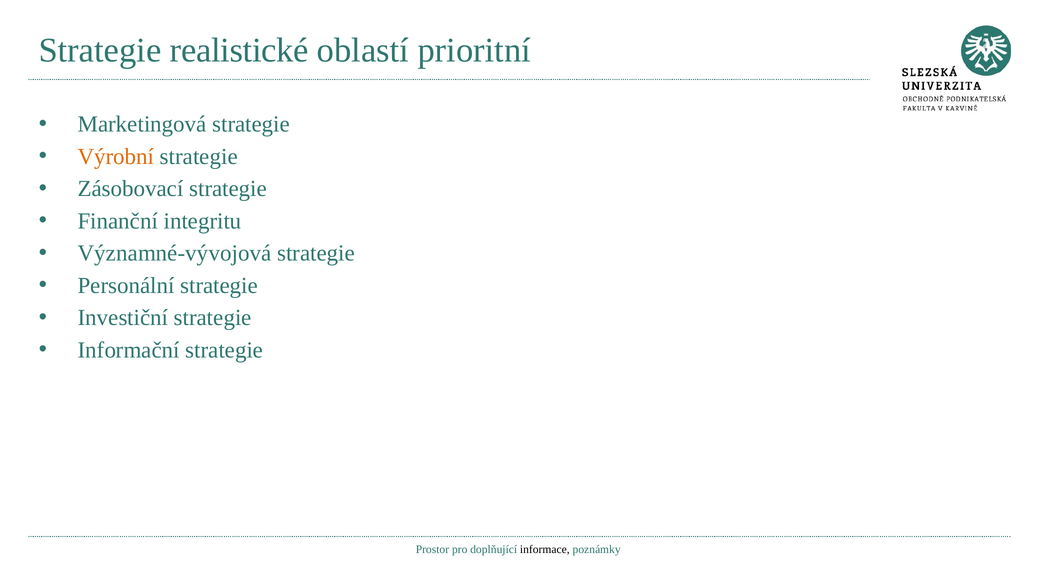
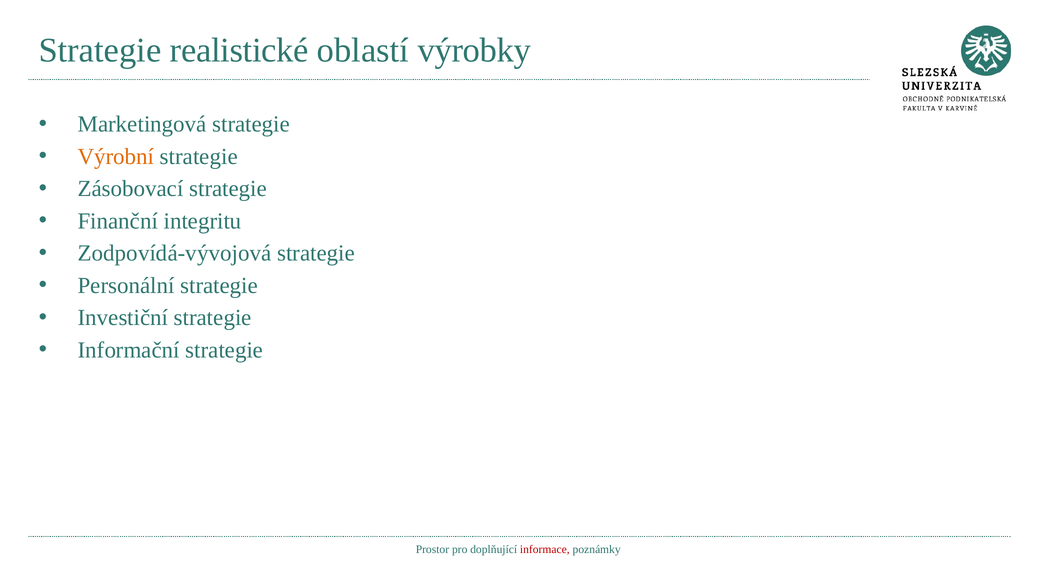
prioritní: prioritní -> výrobky (474, 50)
Významné-vývojová: Významné-vývojová -> Zodpovídá-vývojová (175, 253)
informace colour: black -> red (545, 550)
